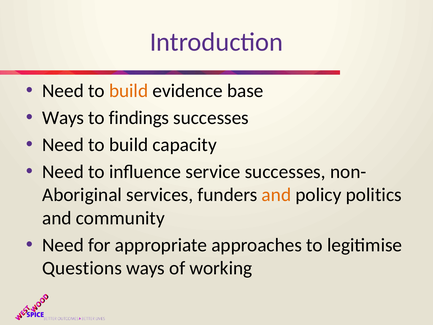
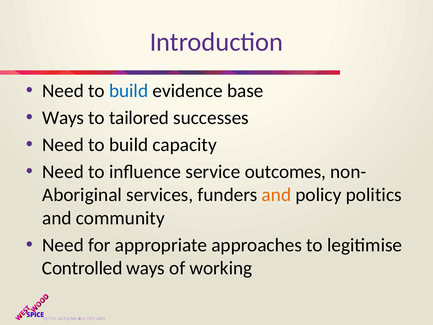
build colour: orange -> blue (129, 91)
findings: findings -> tailored (139, 118)
service successes: successes -> outcomes (285, 172)
Questions: Questions -> Controlled (82, 268)
